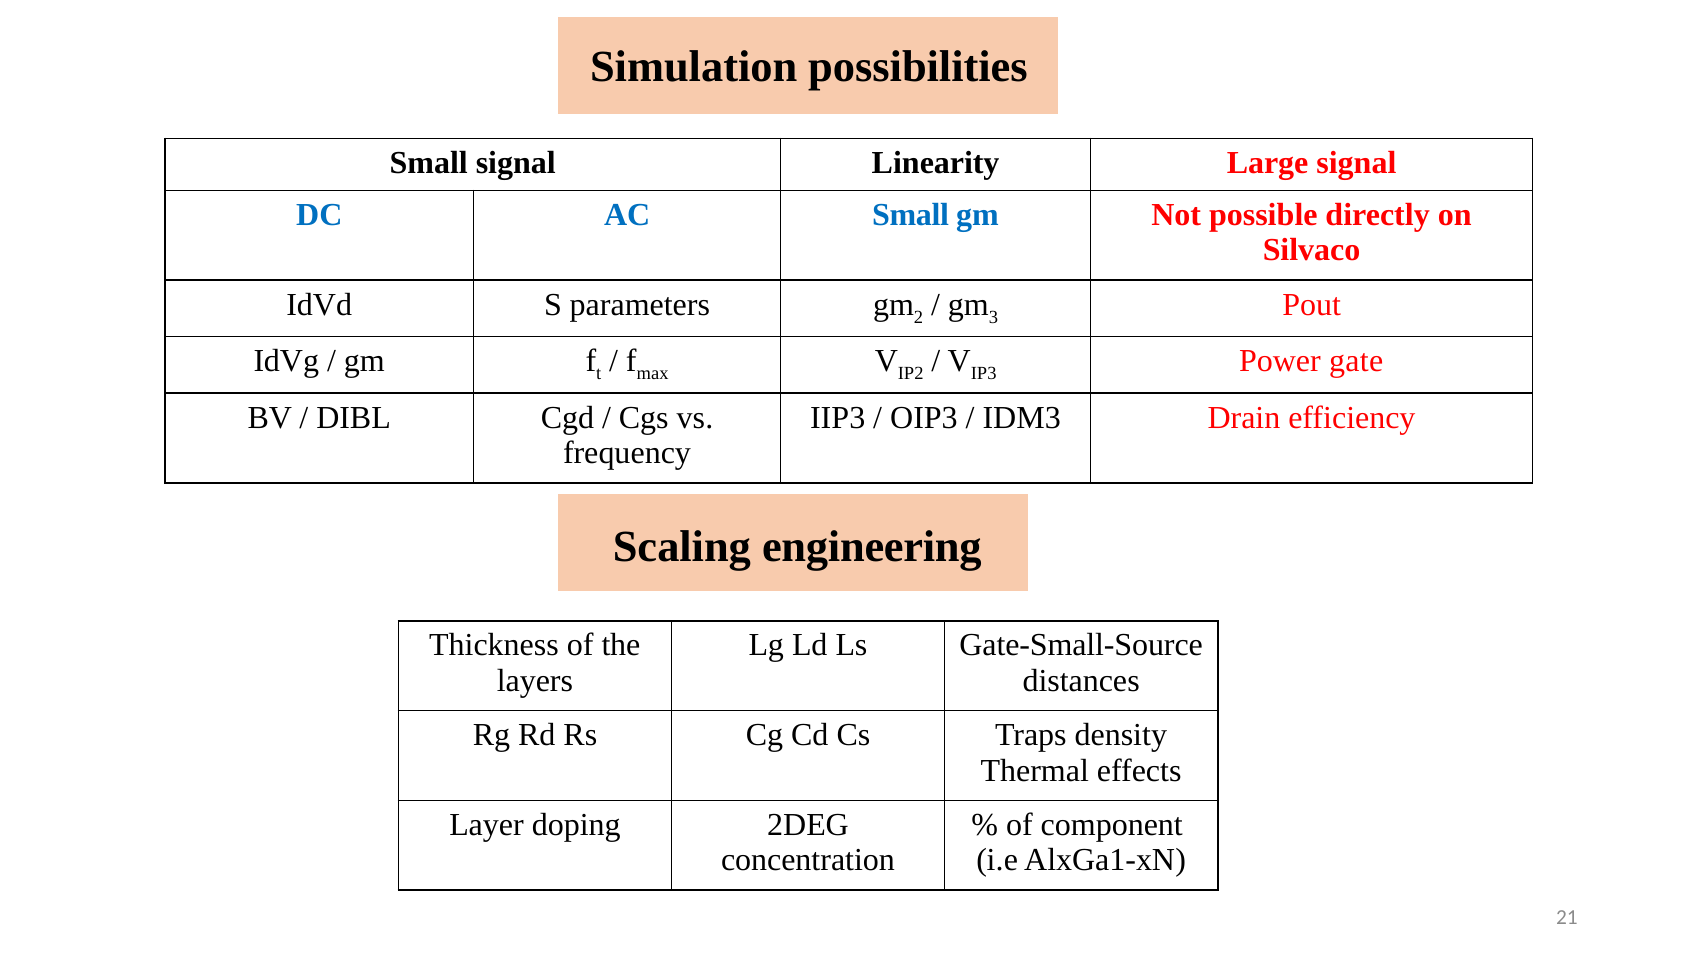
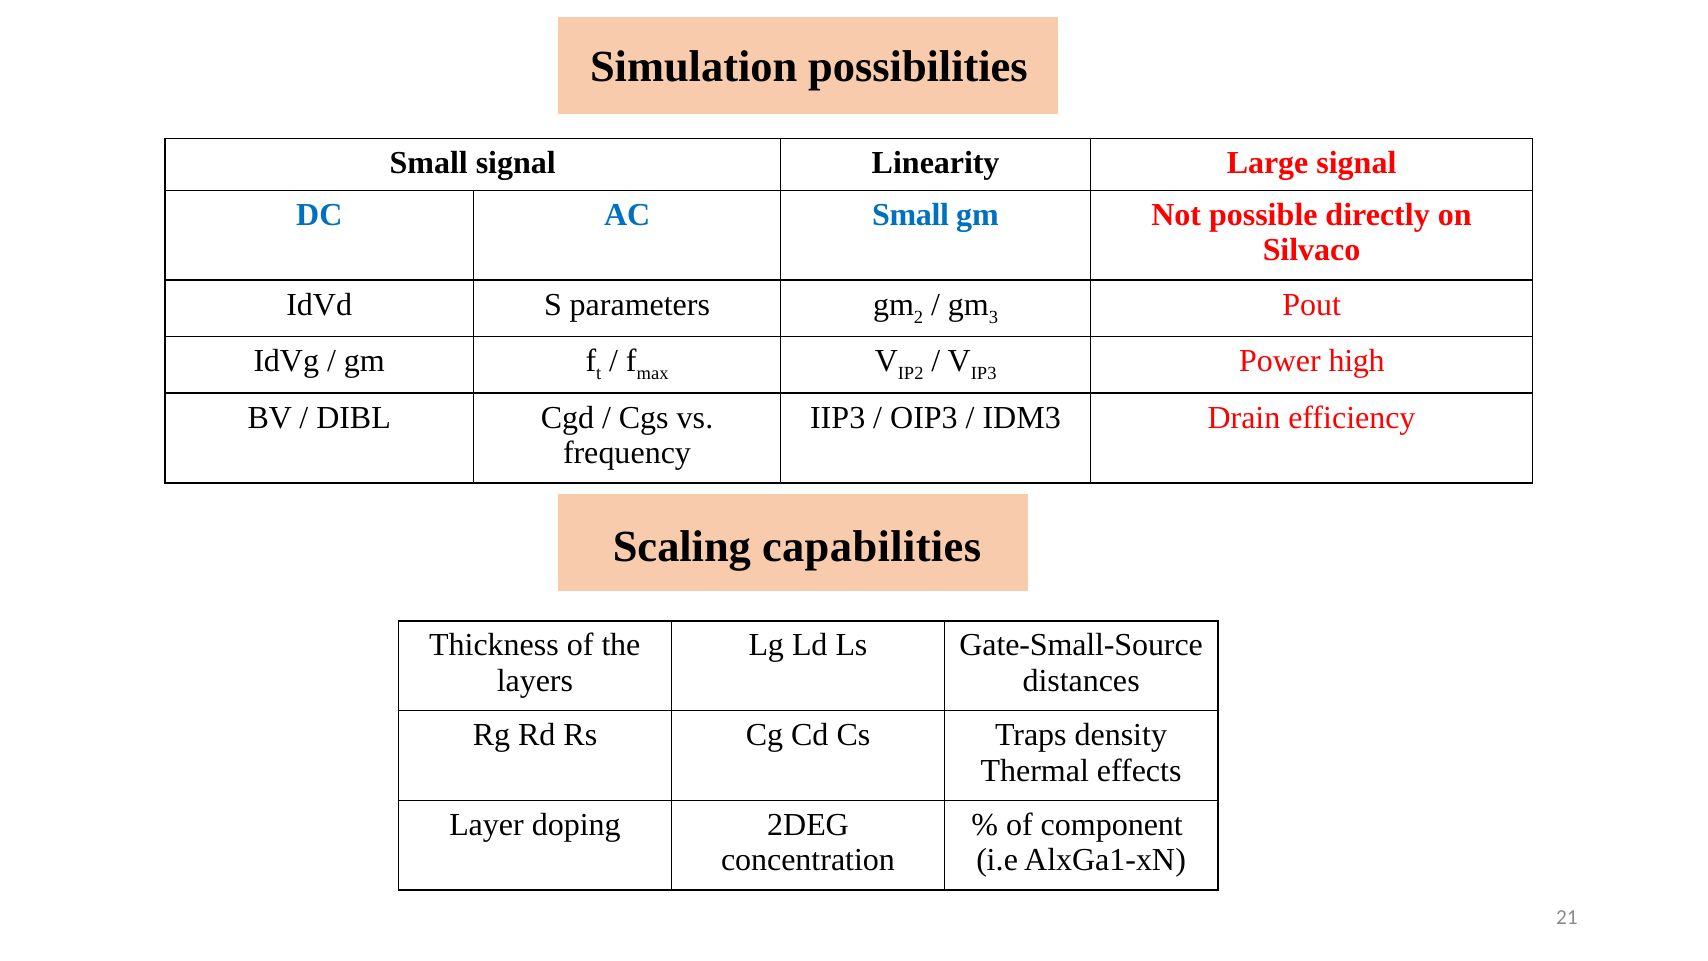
gate: gate -> high (1357, 361)
engineering: engineering -> capabilities (872, 547)
